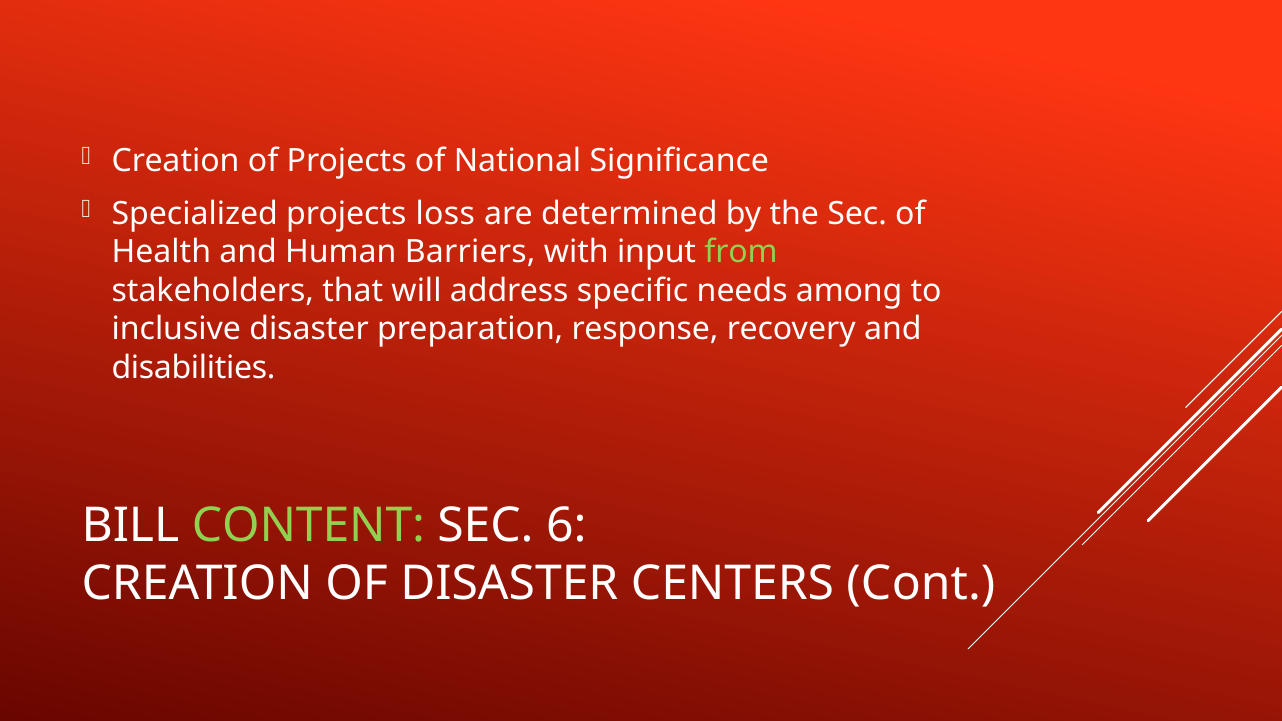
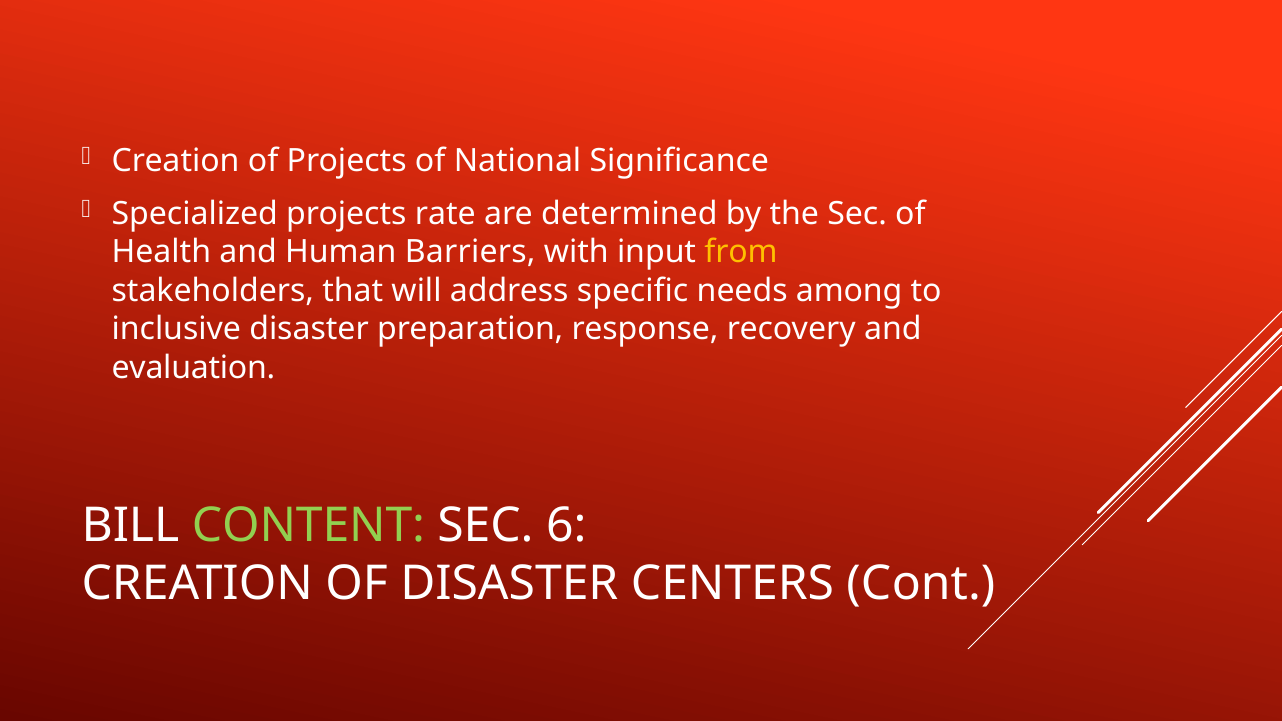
loss: loss -> rate (445, 214)
from colour: light green -> yellow (741, 252)
disabilities: disabilities -> evaluation (193, 368)
